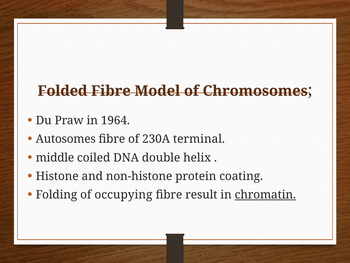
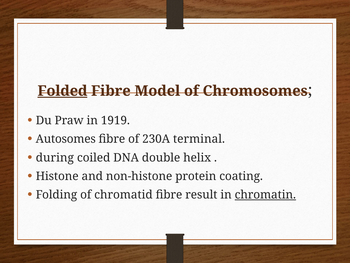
Folded underline: none -> present (62, 91)
1964: 1964 -> 1919 (115, 120)
middle: middle -> during (55, 157)
occupying: occupying -> chromatid (123, 194)
